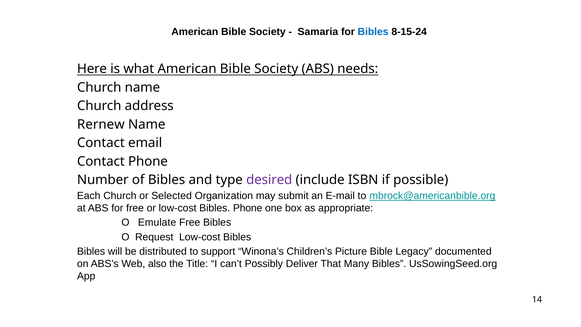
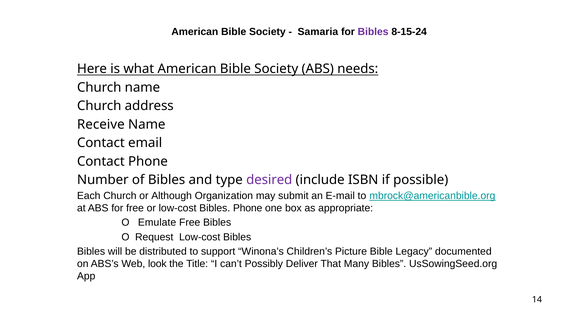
Bibles colour: blue -> purple (373, 32)
Rernew: Rernew -> Receive (101, 124)
Selected: Selected -> Although (172, 196)
also: also -> look (157, 264)
